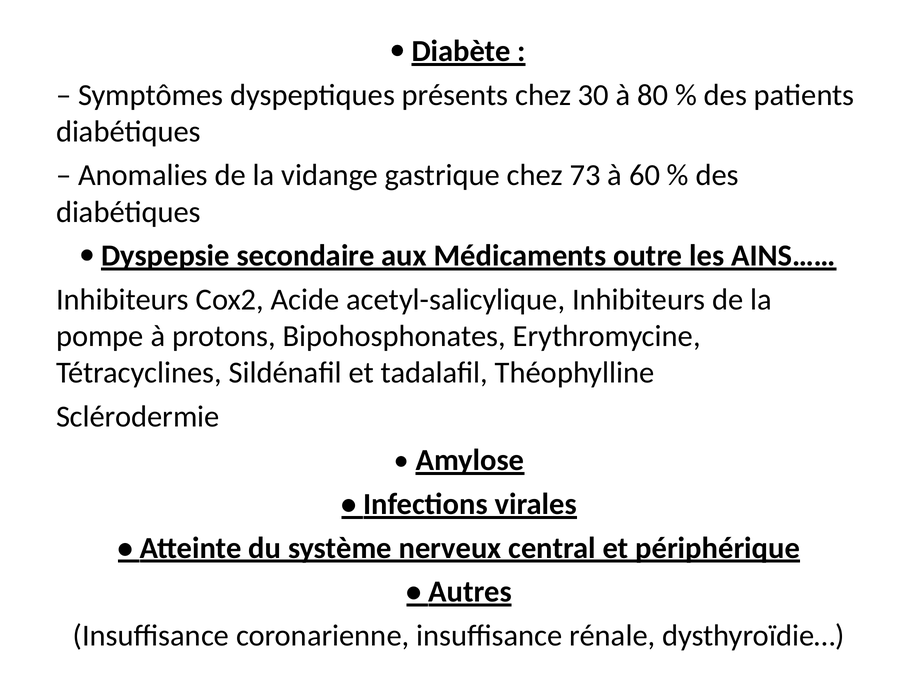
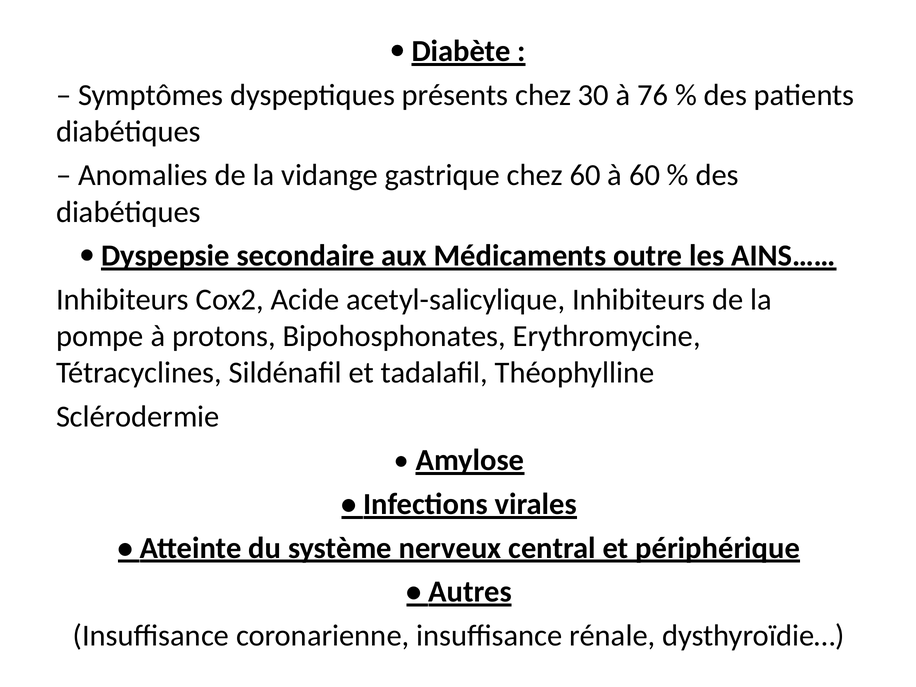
80: 80 -> 76 (653, 95)
chez 73: 73 -> 60 (585, 175)
